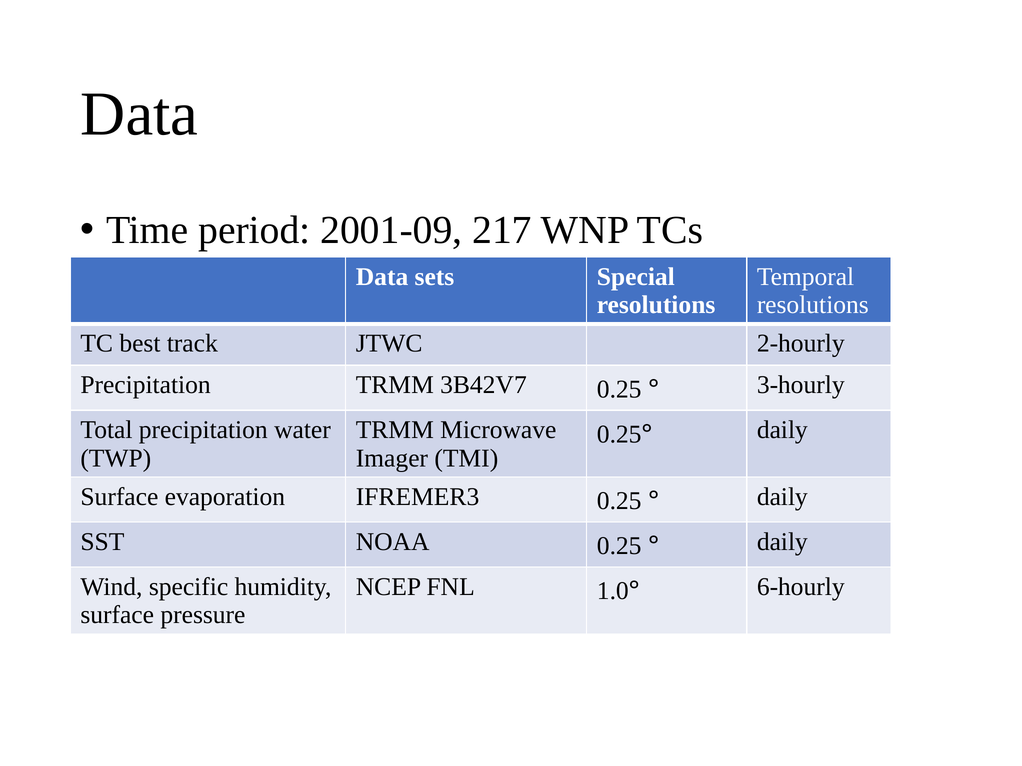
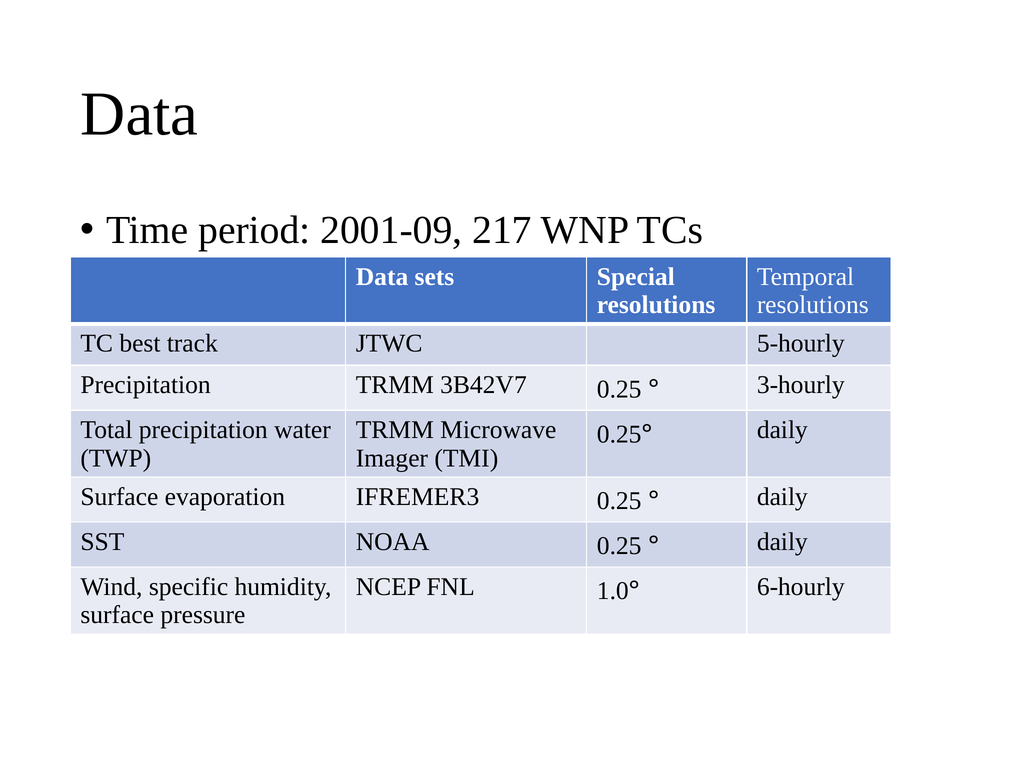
2-hourly: 2-hourly -> 5-hourly (801, 344)
